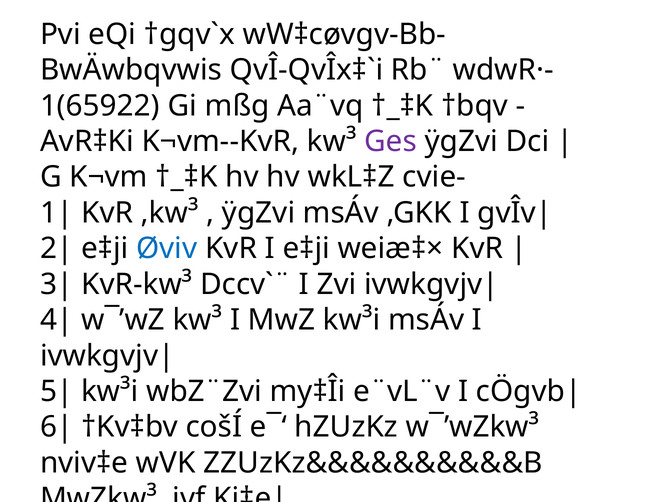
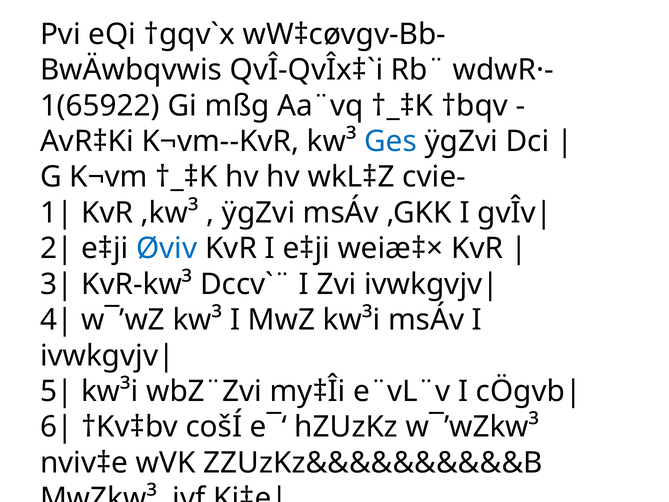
Ges colour: purple -> blue (391, 141)
